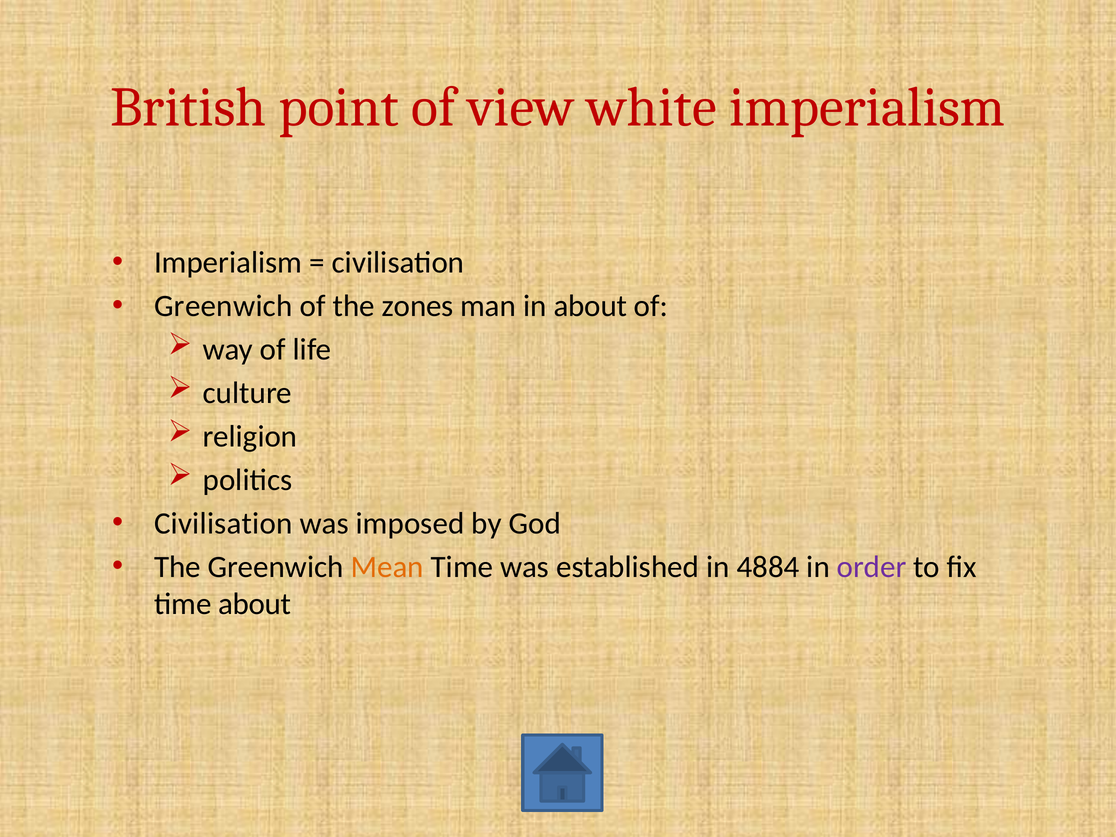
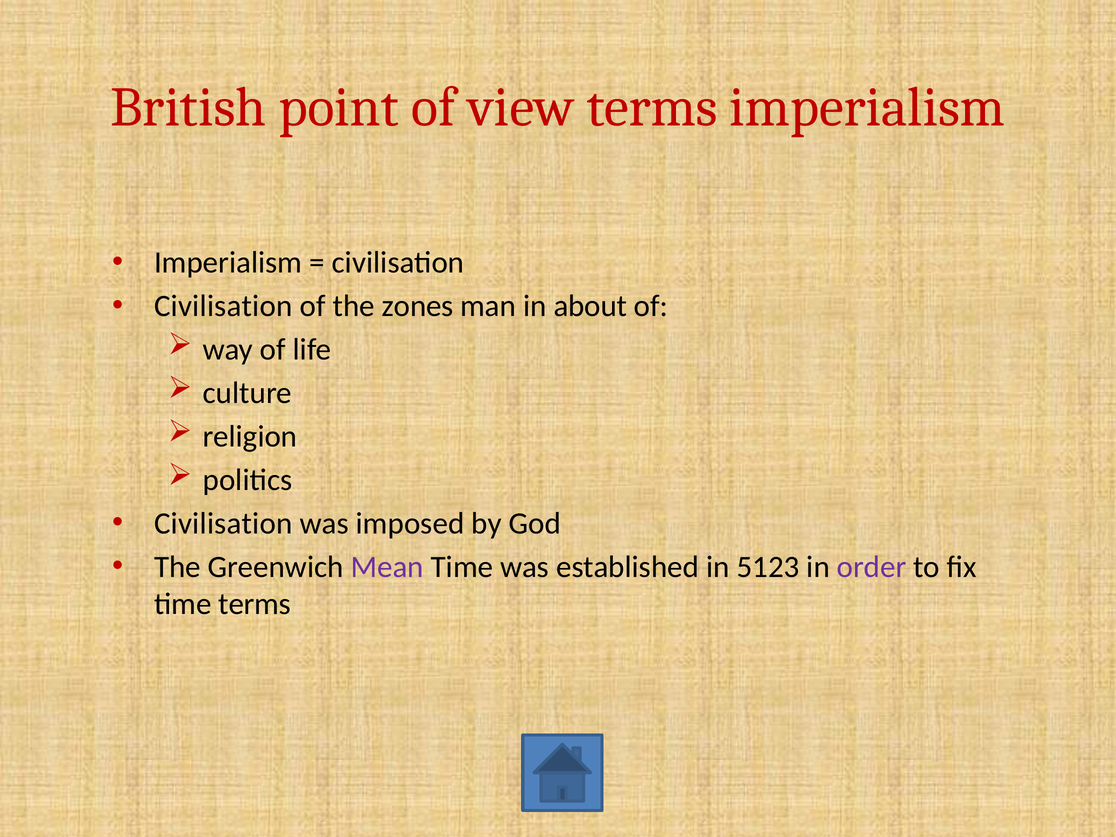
view white: white -> terms (652, 107)
Greenwich: Greenwich -> Civilisation (223, 306)
Mean colour: orange -> purple (387, 567)
4884: 4884 -> 5123 (768, 567)
time about: about -> terms (255, 604)
